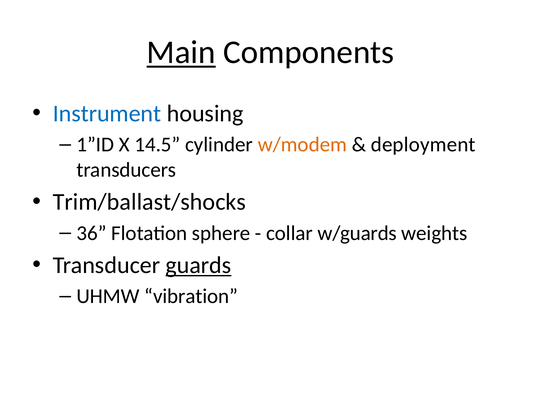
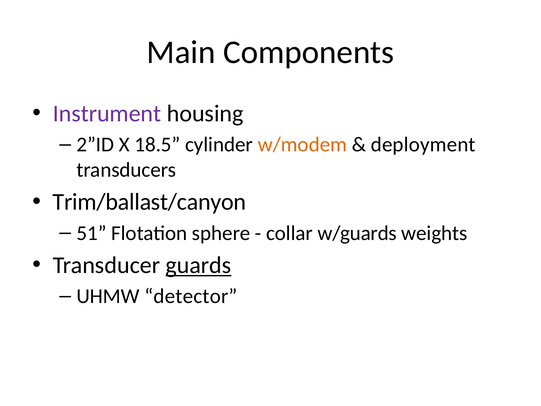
Main underline: present -> none (181, 52)
Instrument colour: blue -> purple (107, 113)
1”ID: 1”ID -> 2”ID (95, 145)
14.5: 14.5 -> 18.5 (157, 145)
Trim/ballast/shocks: Trim/ballast/shocks -> Trim/ballast/canyon (149, 202)
36: 36 -> 51 (91, 233)
vibration: vibration -> detector (191, 296)
